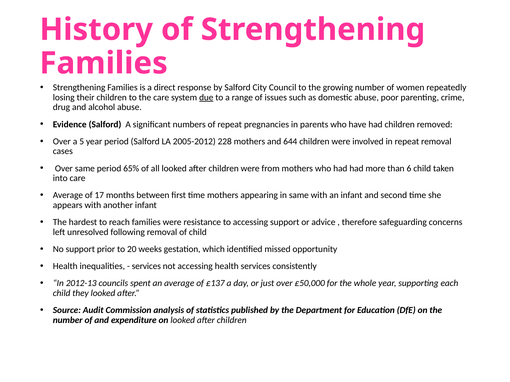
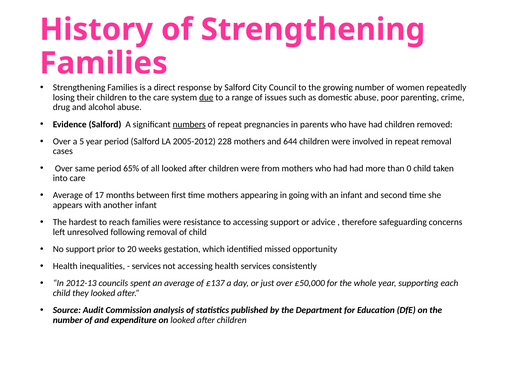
numbers underline: none -> present (189, 124)
6: 6 -> 0 (409, 169)
in same: same -> going (299, 196)
